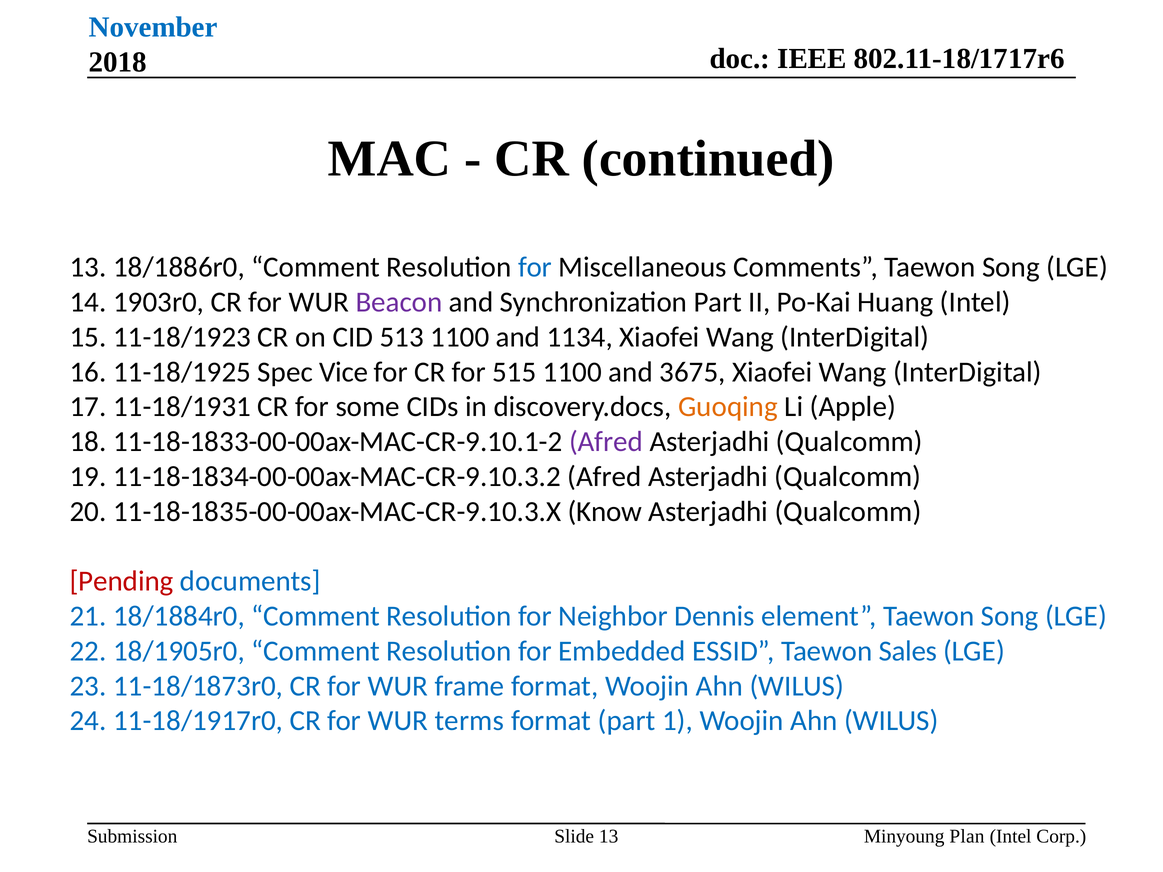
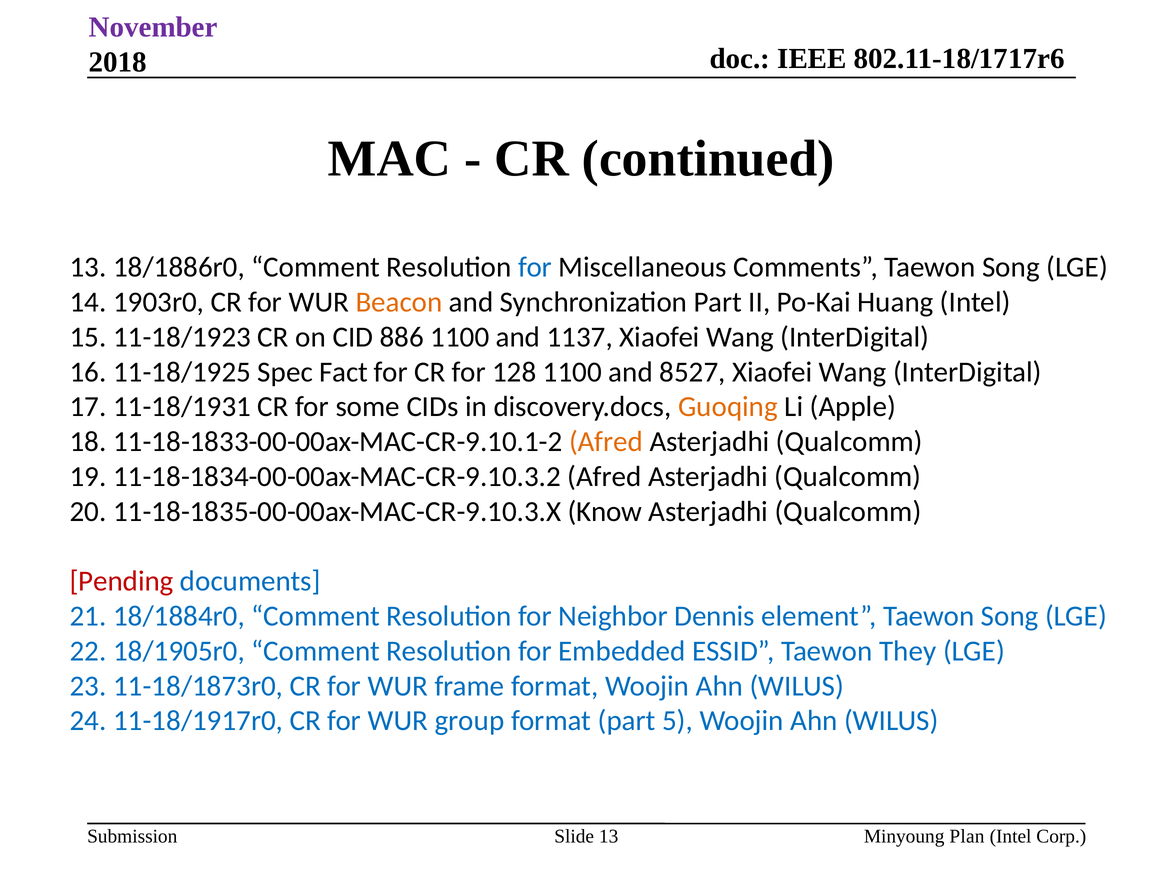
November colour: blue -> purple (153, 27)
Beacon colour: purple -> orange (399, 302)
513: 513 -> 886 (402, 337)
1134: 1134 -> 1137 (580, 337)
Vice: Vice -> Fact (344, 372)
515: 515 -> 128 (514, 372)
3675: 3675 -> 8527 (692, 372)
Afred colour: purple -> orange (606, 442)
Sales: Sales -> They (908, 651)
terms: terms -> group (469, 721)
1: 1 -> 5 (678, 721)
